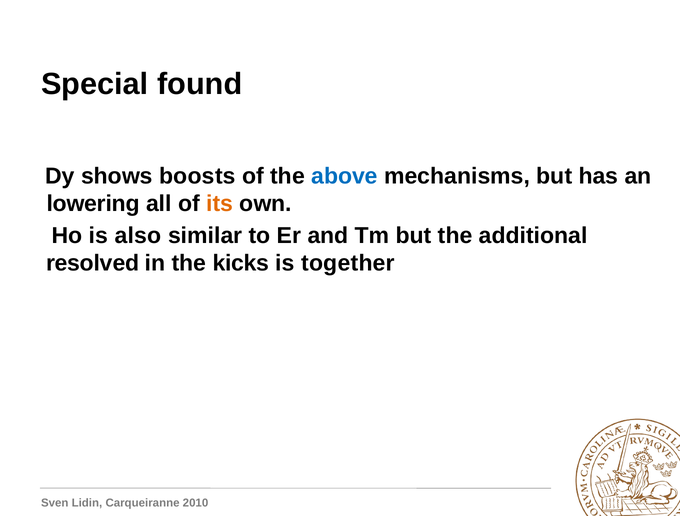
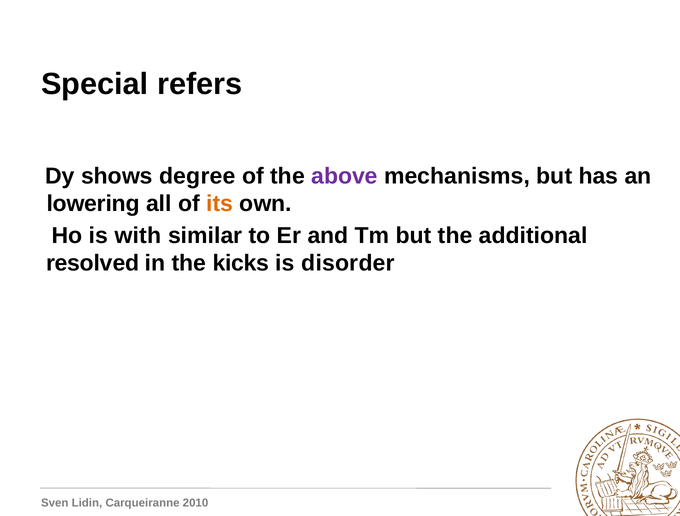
found: found -> refers (200, 84)
boosts: boosts -> degree (197, 176)
above colour: blue -> purple (345, 176)
also: also -> with (138, 236)
together: together -> disorder (348, 264)
